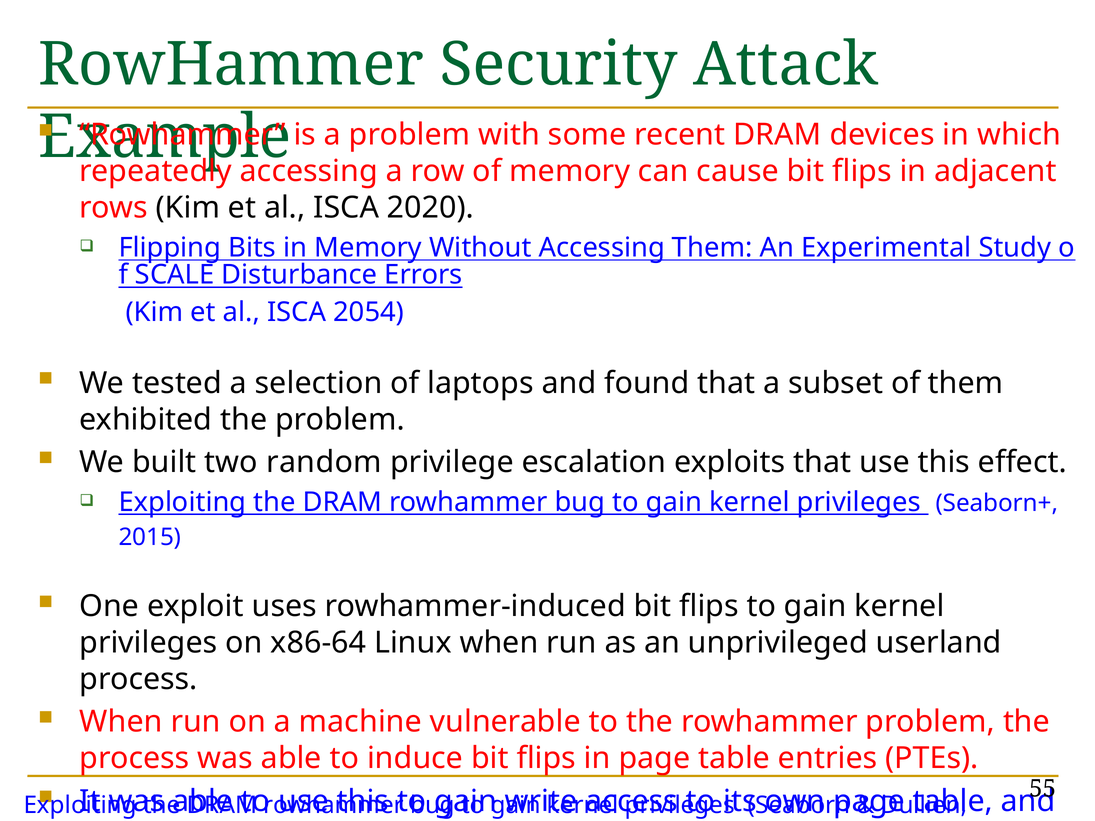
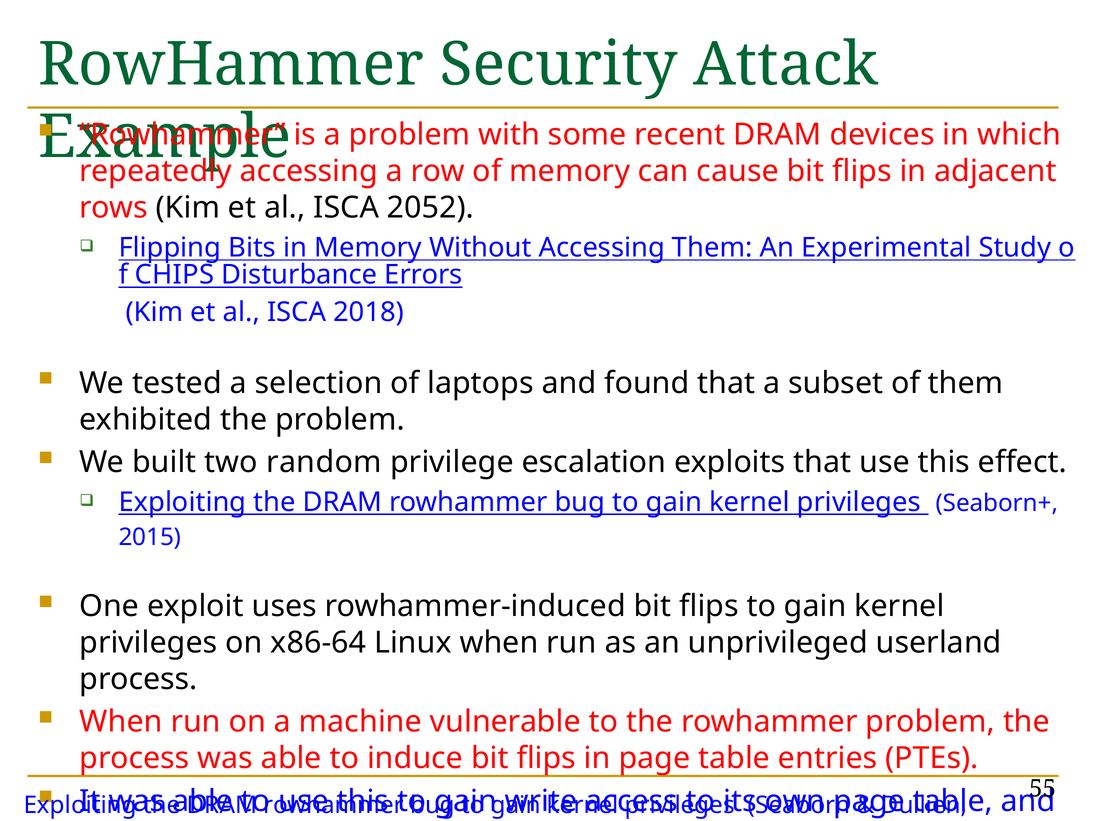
2020: 2020 -> 2052 (430, 208)
SCALE: SCALE -> CHIPS (175, 275)
2054: 2054 -> 2018 (369, 312)
